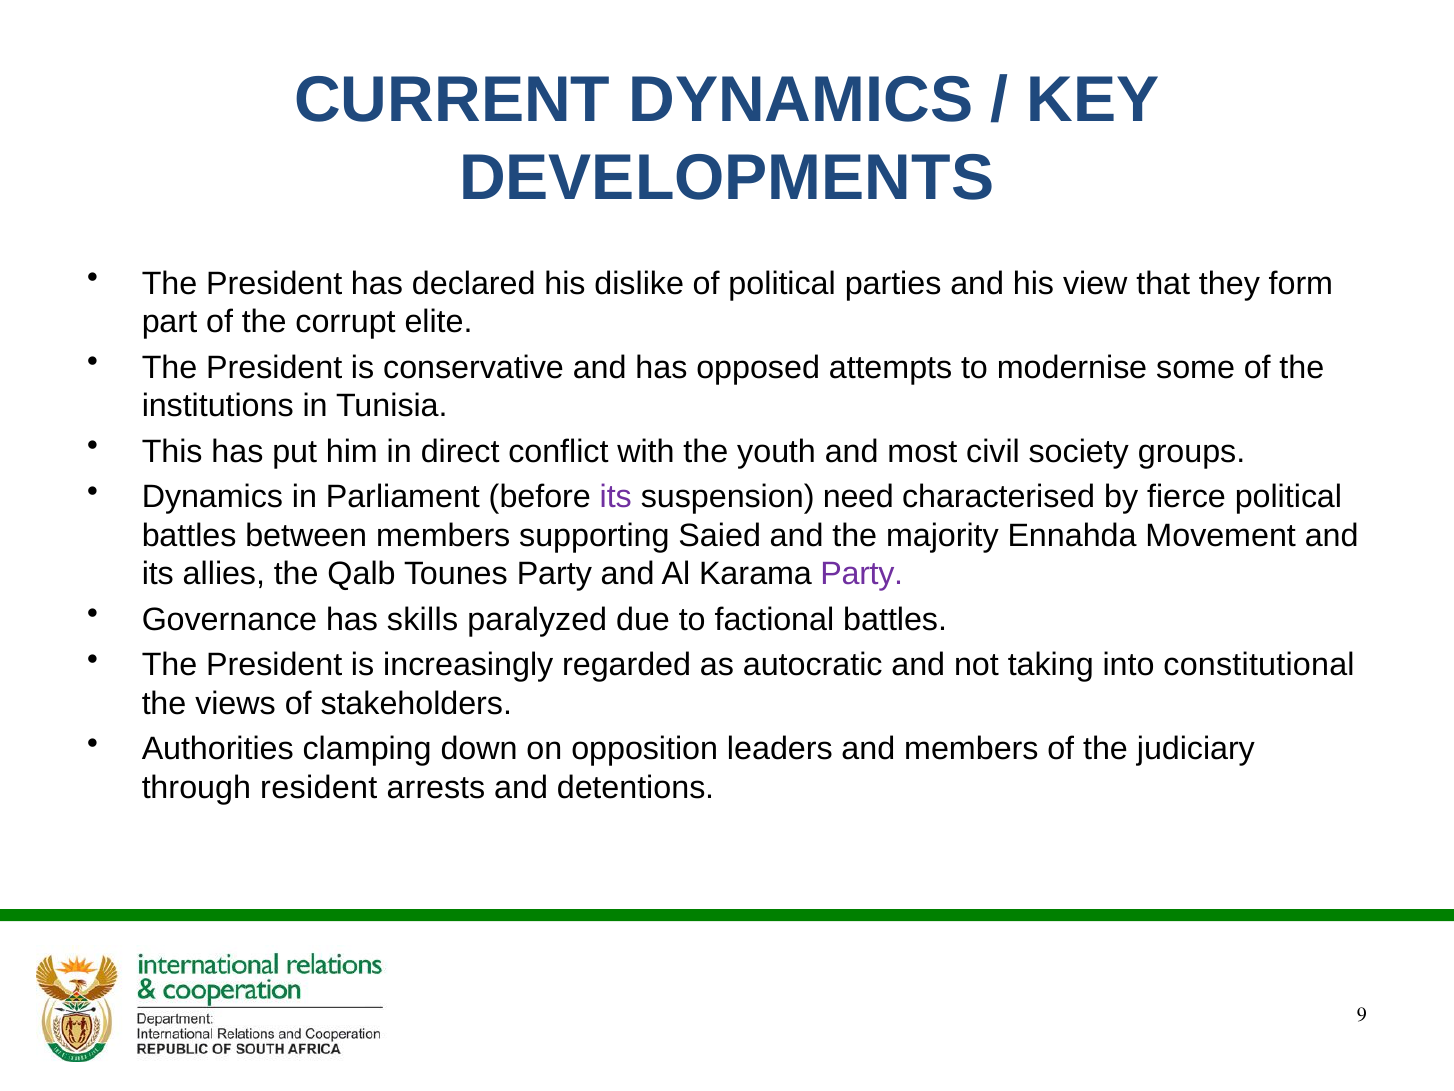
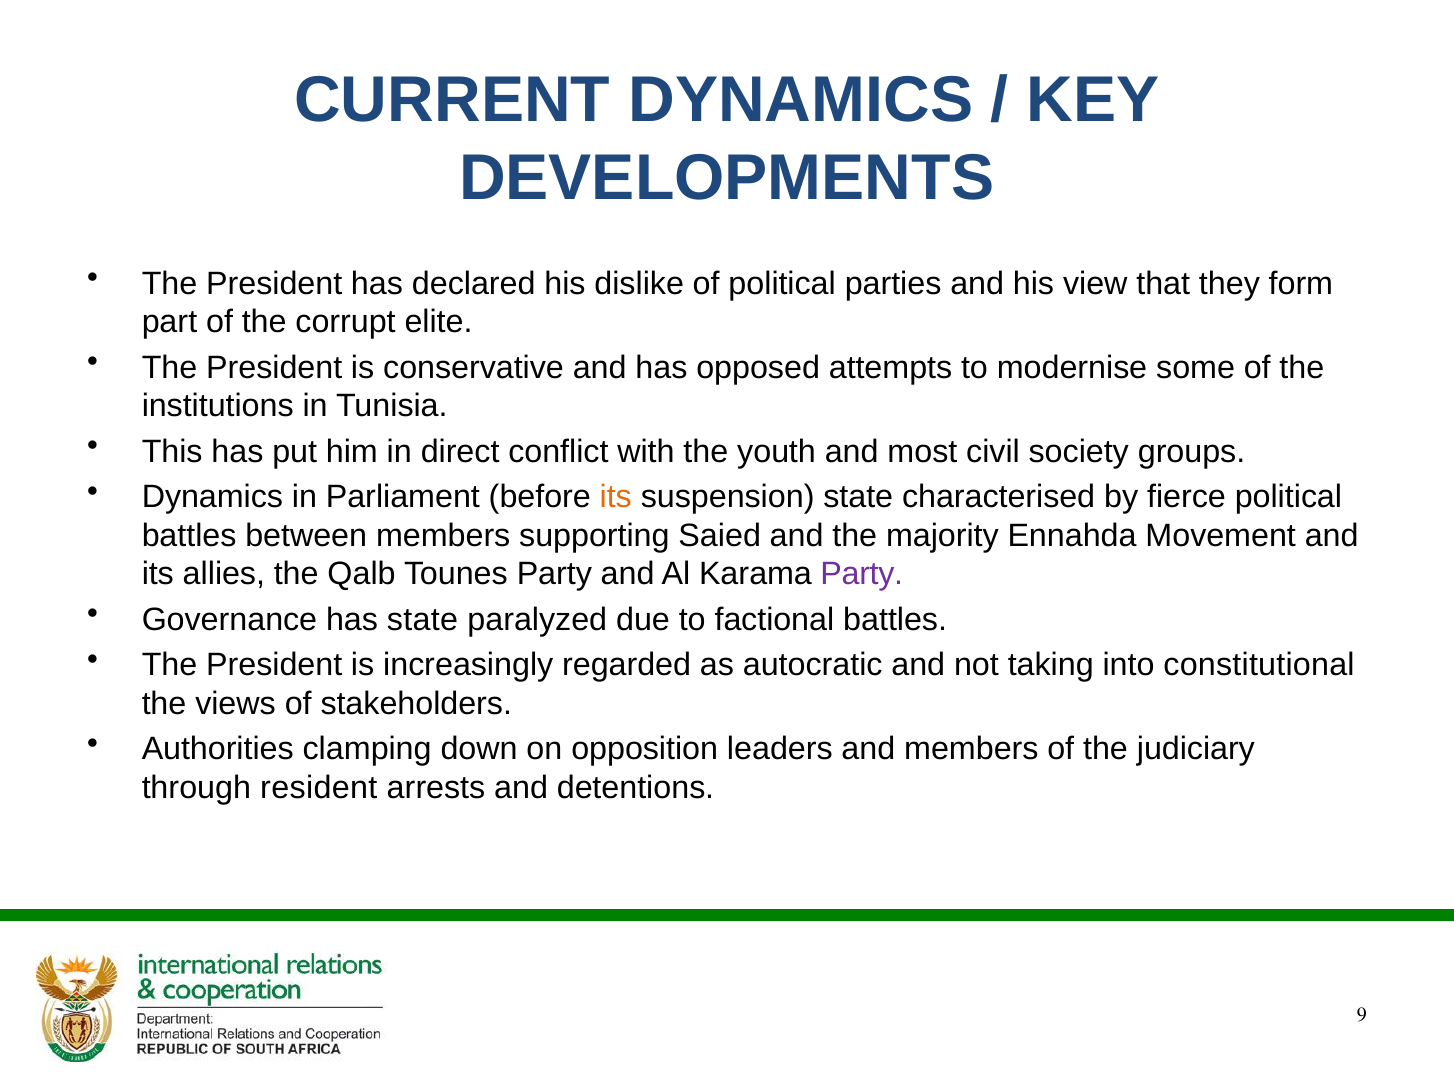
its colour: purple -> orange (616, 497)
suspension need: need -> state (858, 497)
has skills: skills -> state (423, 619)
